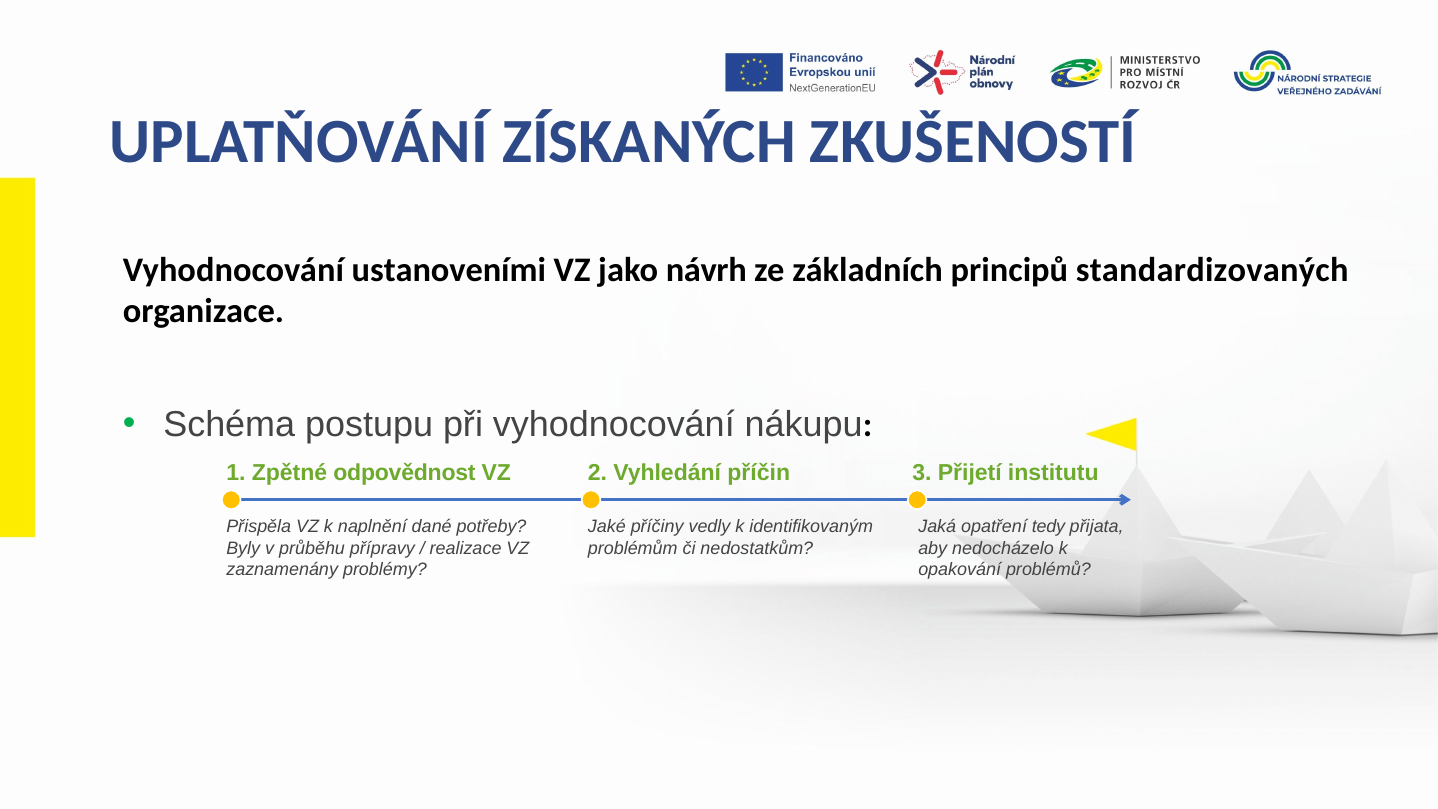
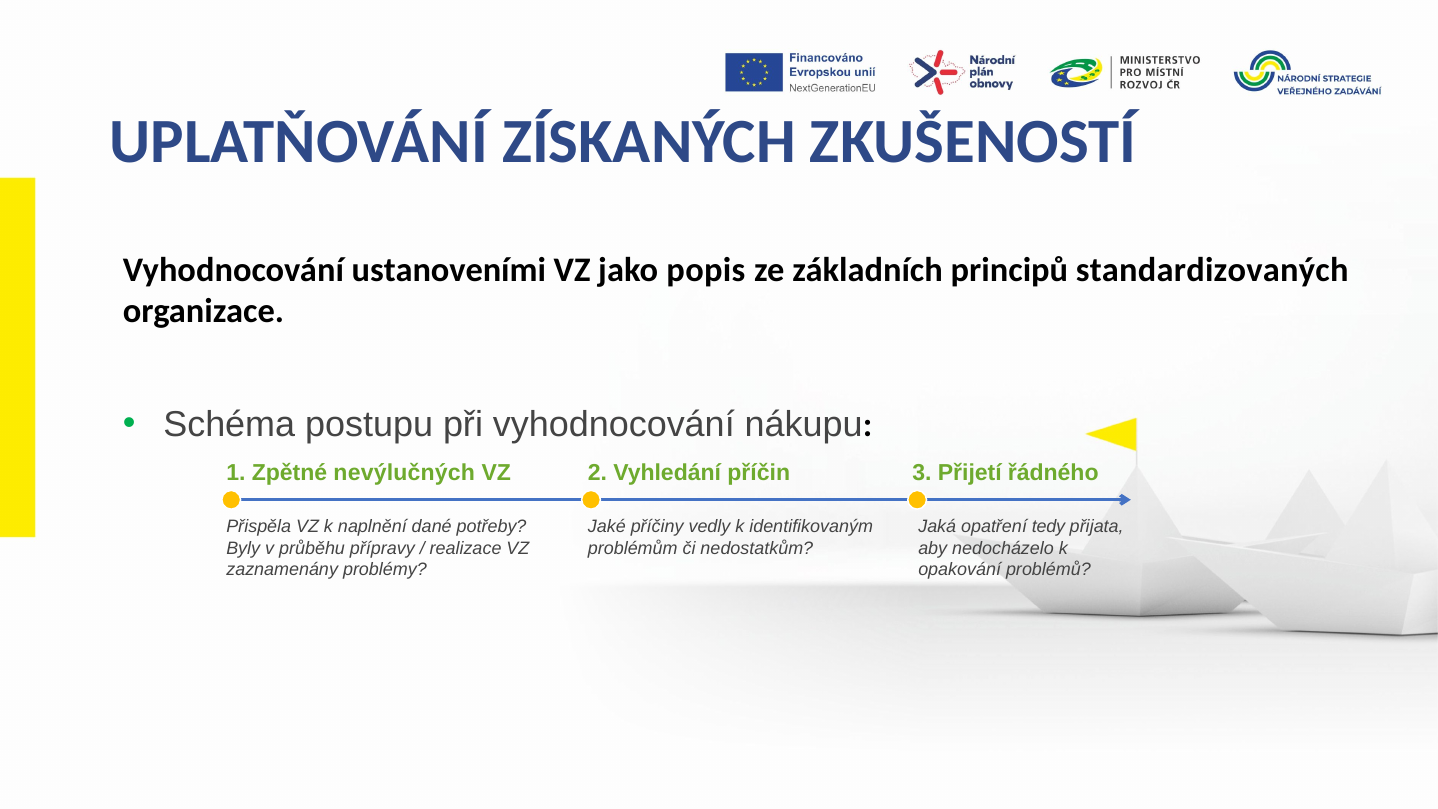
návrh: návrh -> popis (706, 270)
odpovědnost: odpovědnost -> nevýlučných (404, 472)
institutu: institutu -> řádného (1053, 472)
